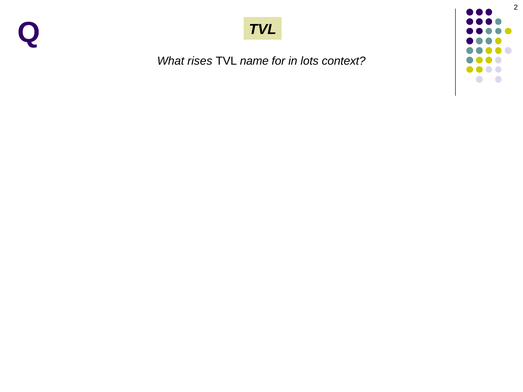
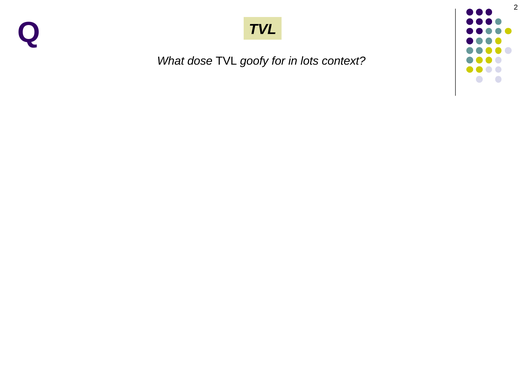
rises: rises -> dose (200, 61)
name: name -> goofy (254, 61)
